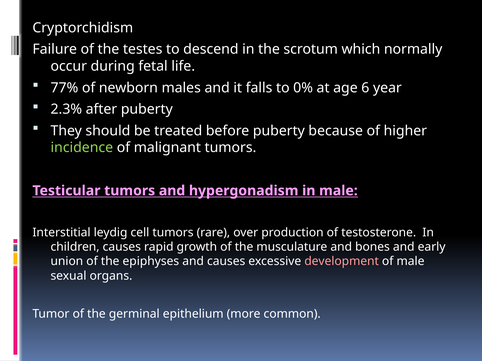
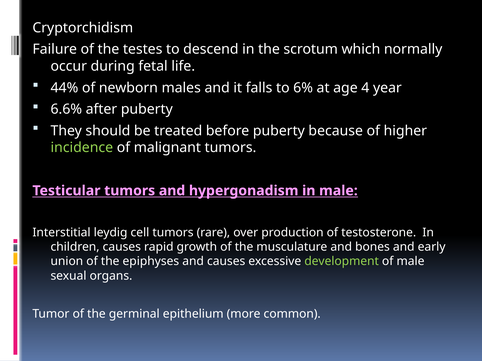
77%: 77% -> 44% (64, 88)
0%: 0% -> 6% (303, 88)
6: 6 -> 4 (365, 88)
2.3%: 2.3% -> 6.6% (66, 109)
development colour: pink -> light green (342, 262)
